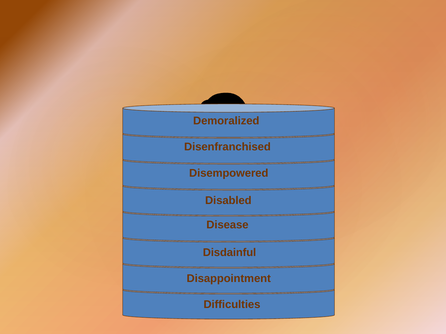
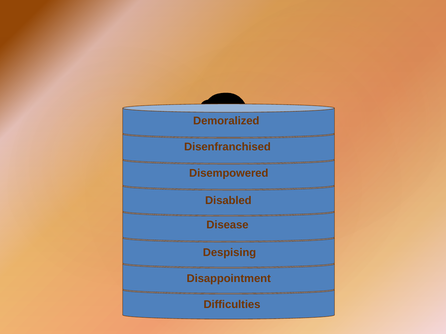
Disdainful: Disdainful -> Despising (229, 253)
